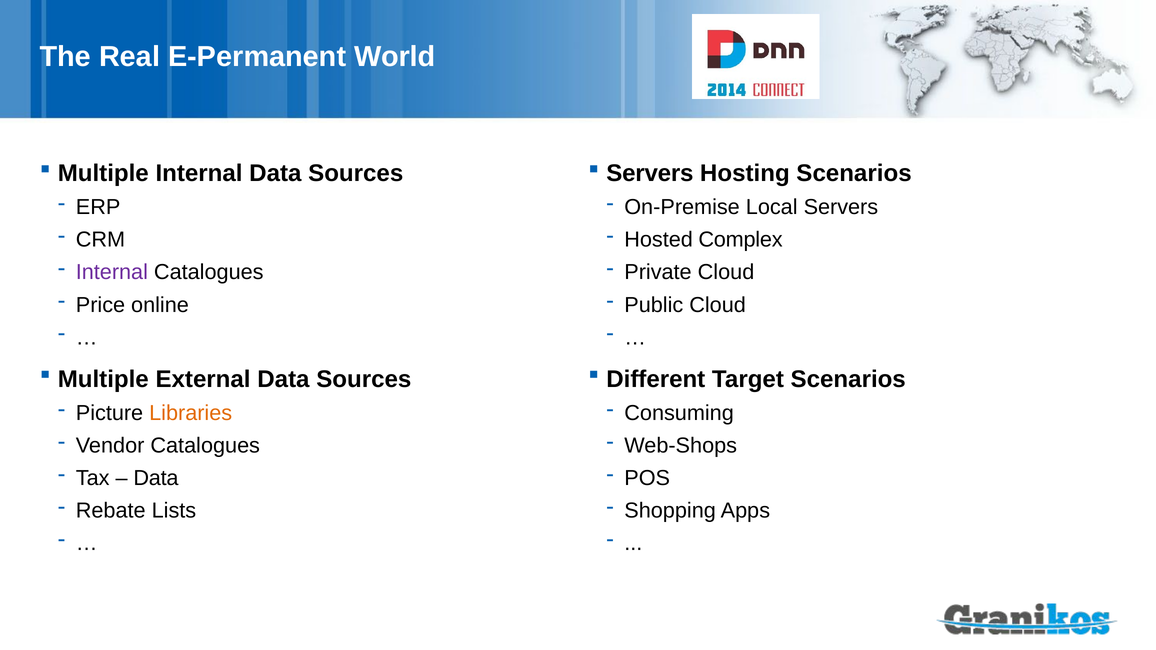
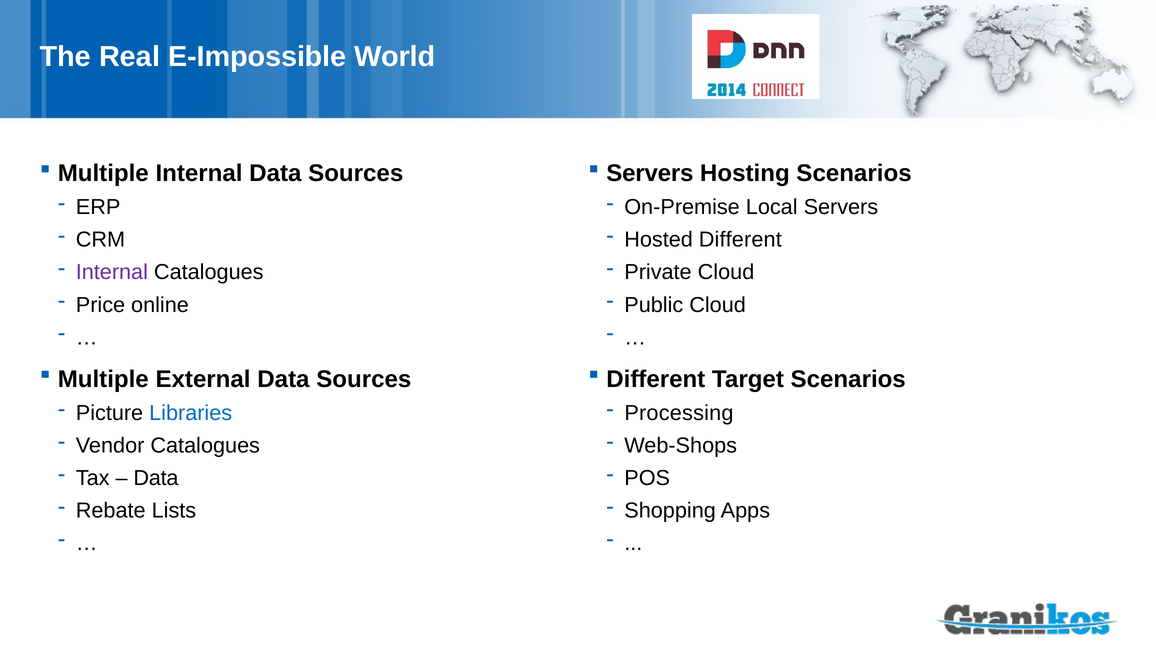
E-Permanent: E-Permanent -> E-Impossible (257, 57)
Hosted Complex: Complex -> Different (740, 240)
Libraries colour: orange -> blue (191, 413)
Consuming: Consuming -> Processing (679, 413)
